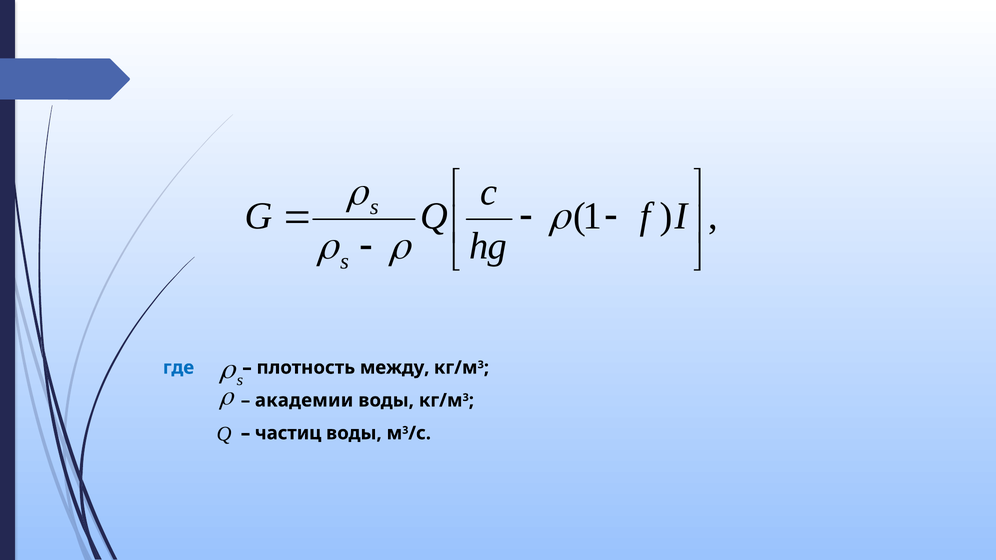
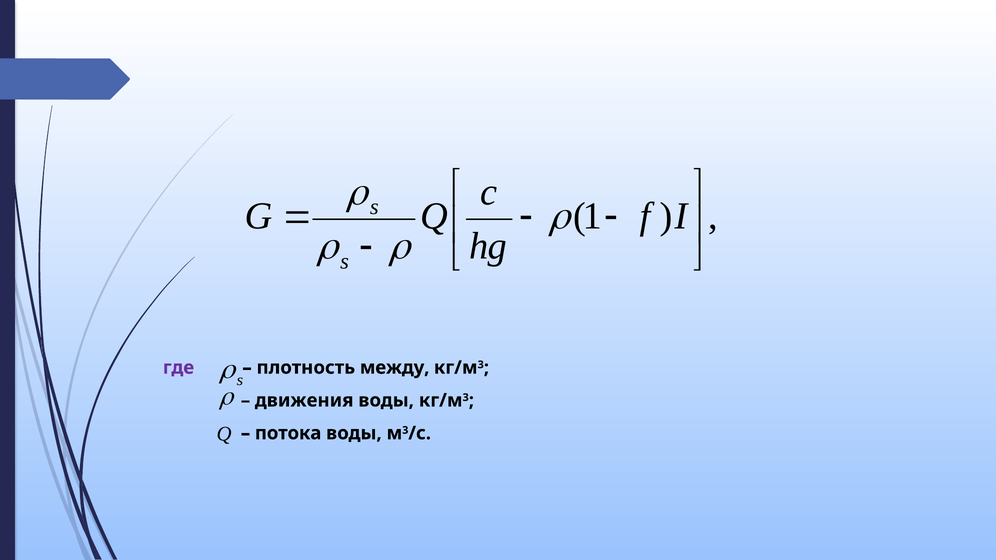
где colour: blue -> purple (178, 368)
академии: академии -> движения (304, 401)
частиц: частиц -> потока (288, 433)
